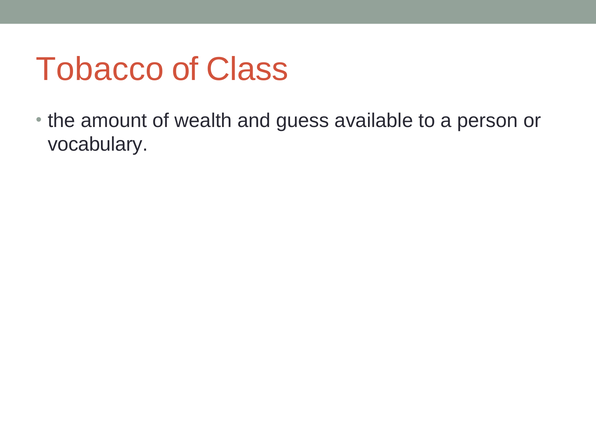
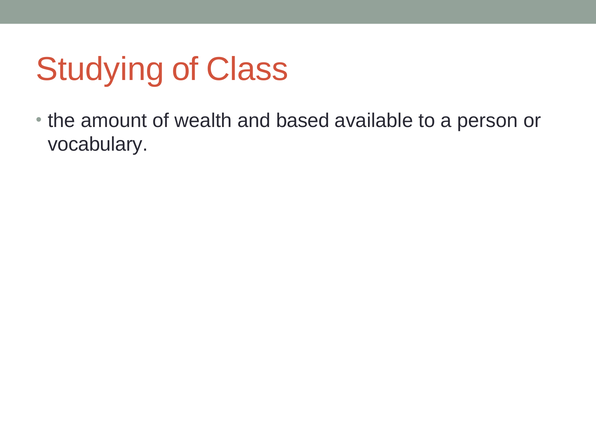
Tobacco: Tobacco -> Studying (100, 69)
guess: guess -> based (303, 121)
